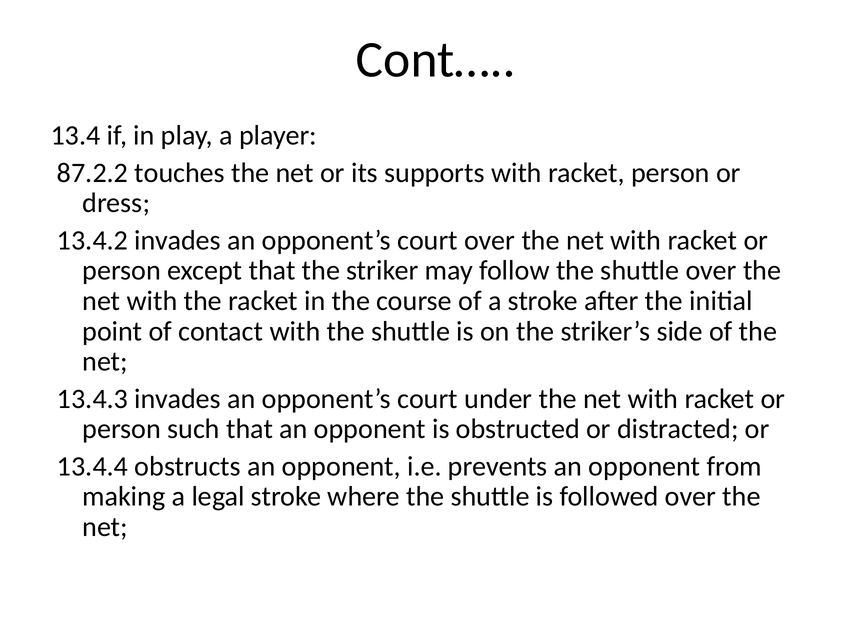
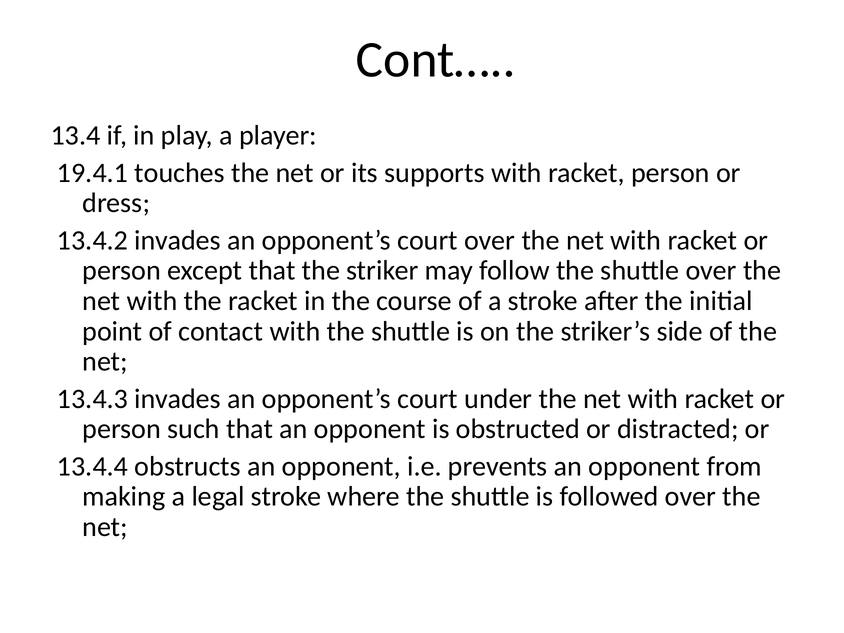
87.2.2: 87.2.2 -> 19.4.1 (93, 173)
